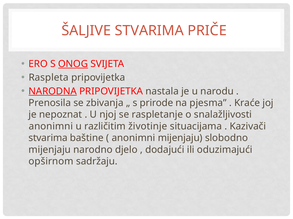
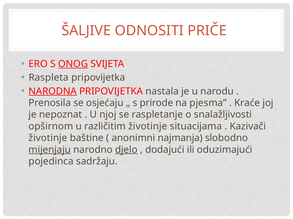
ŠALJIVE STVARIMA: STVARIMA -> ODNOSITI (149, 31)
zbivanja: zbivanja -> osjećaju (105, 103)
anonimni: anonimni -> opširnom (51, 127)
stvarima: stvarima -> životinje (48, 138)
anonimni mijenjaju: mijenjaju -> najmanja (180, 138)
mijenjaju underline: none -> present (50, 150)
djelo underline: none -> present (126, 150)
opširnom: opširnom -> pojedinca (51, 162)
